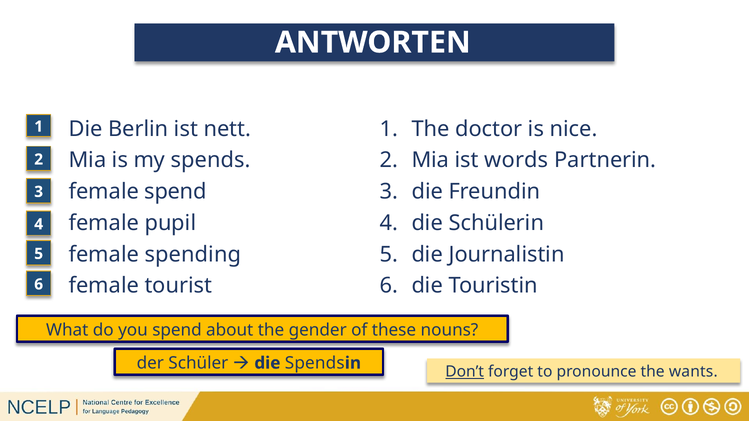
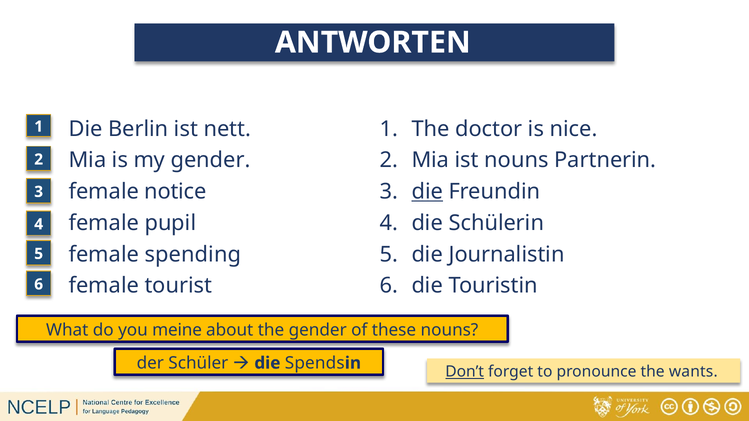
my spends: spends -> gender (211, 160)
ist words: words -> nouns (517, 160)
female spend: spend -> notice (175, 192)
die underline: none -> present (427, 192)
you spend: spend -> meine (177, 330)
